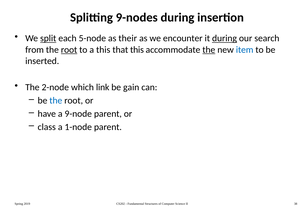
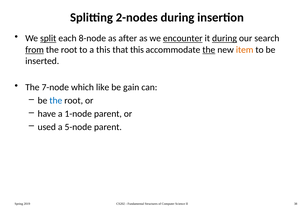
9-nodes: 9-nodes -> 2-nodes (137, 17)
5-node: 5-node -> 8-node (92, 38)
their: their -> after (128, 38)
encounter underline: none -> present (183, 38)
from underline: none -> present (35, 50)
root underline: present -> none (69, 50)
item colour: blue -> orange (245, 50)
2-node: 2-node -> 7-node (55, 88)
link: link -> like (103, 88)
9-node: 9-node -> 1-node (78, 114)
class: class -> used (47, 127)
1-node: 1-node -> 5-node (78, 127)
